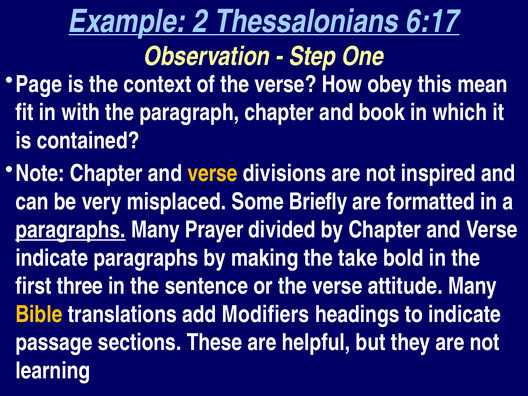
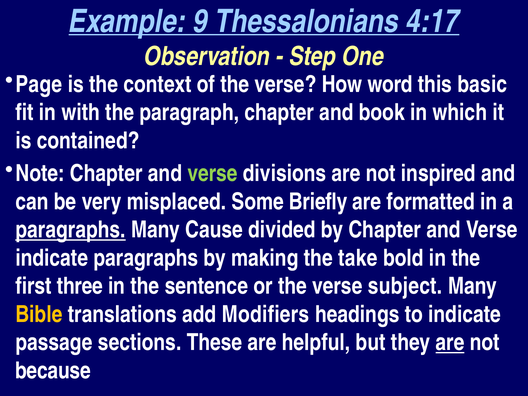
2: 2 -> 9 (200, 22)
6:17: 6:17 -> 4:17 (432, 22)
obey: obey -> word (390, 84)
mean: mean -> basic (482, 84)
verse colour: yellow -> light green (213, 174)
Prayer: Prayer -> Cause (214, 230)
attitude: attitude -> subject (405, 286)
are underline: none -> present (450, 343)
learning: learning -> because (53, 371)
